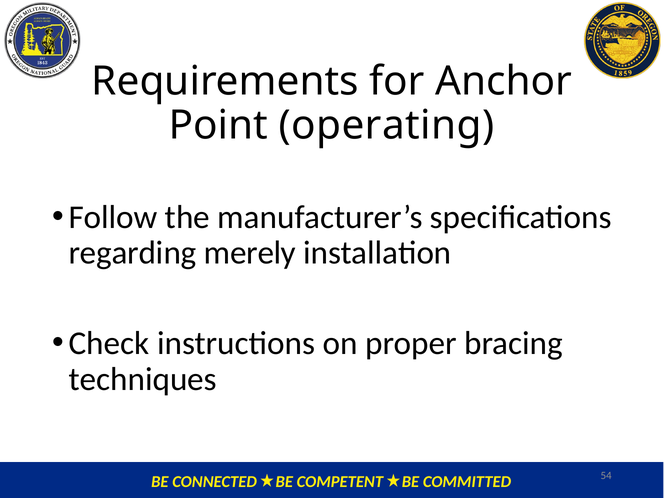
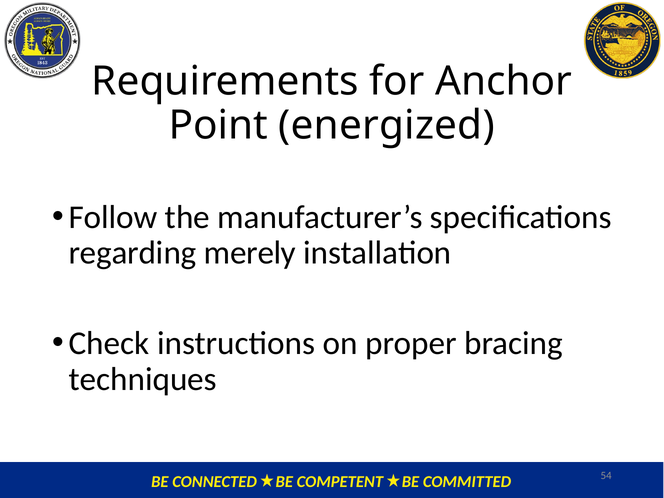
operating: operating -> energized (387, 125)
